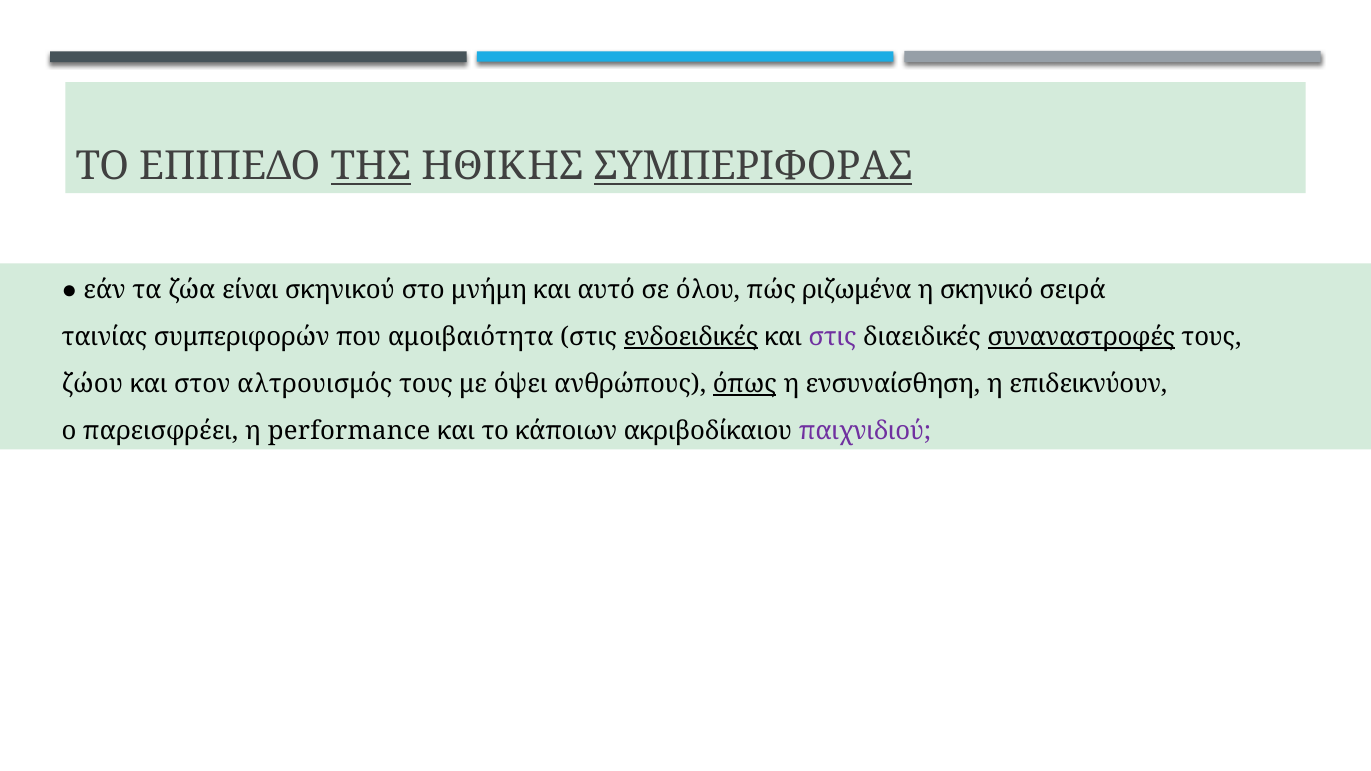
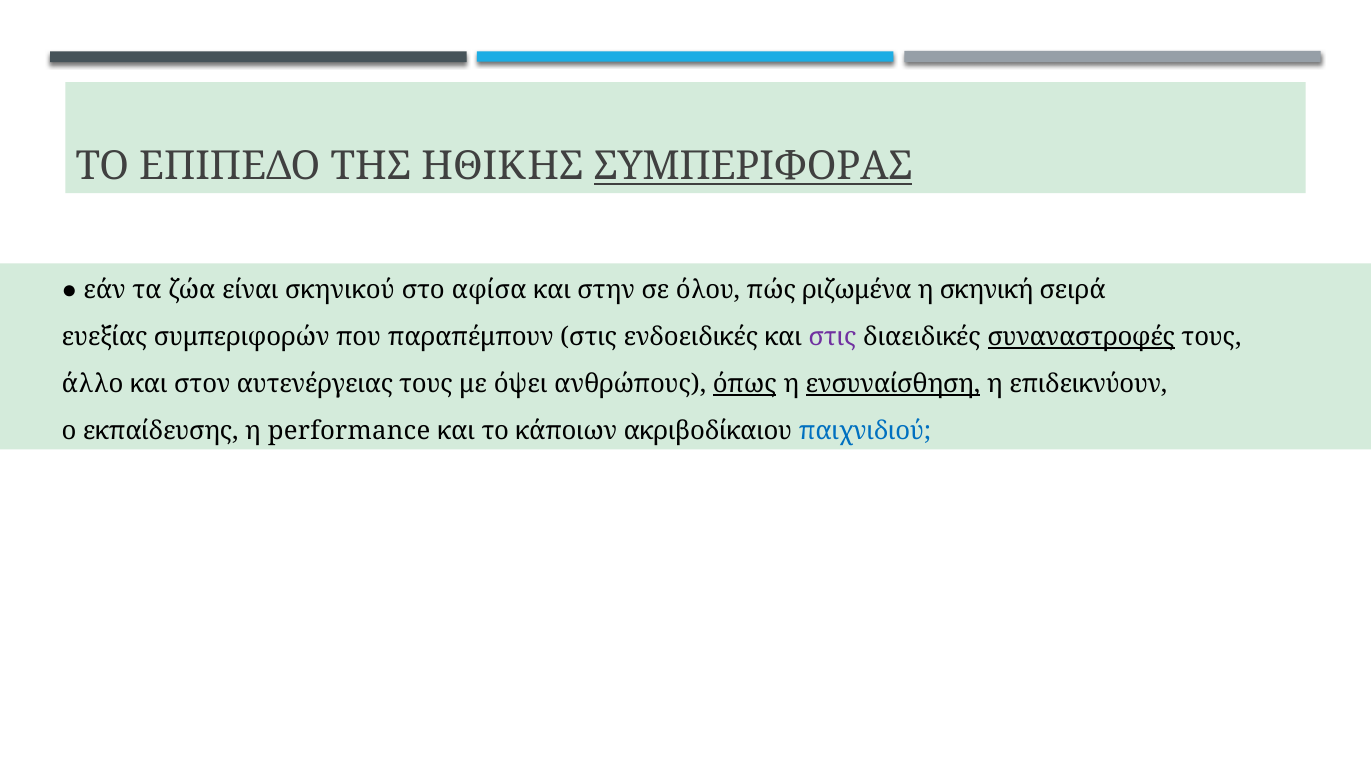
ΤΗΣ underline: present -> none (371, 167)
μνήμη: μνήμη -> αφίσα (489, 290)
αυτό: αυτό -> στην (606, 290)
σκηνικό: σκηνικό -> σκηνική (987, 290)
ταινίας: ταινίας -> ευεξίας (104, 337)
αμοιβαιότητα: αμοιβαιότητα -> παραπέμπουν (471, 337)
ενδοειδικές underline: present -> none (691, 337)
ζώου: ζώου -> άλλο (92, 384)
αλτρουισμός: αλτρουισμός -> αυτενέργειας (315, 384)
ενσυναίσθηση underline: none -> present (893, 384)
παρεισφρέει: παρεισφρέει -> εκπαίδευσης (161, 431)
παιχνιδιού colour: purple -> blue (865, 431)
